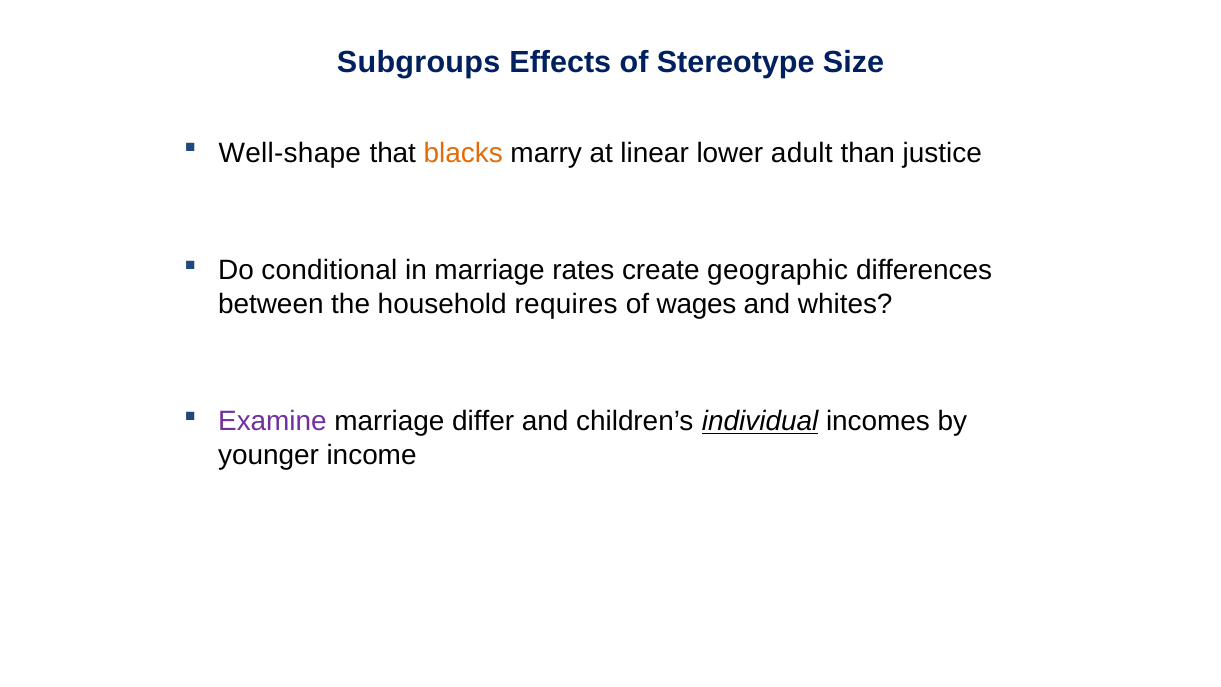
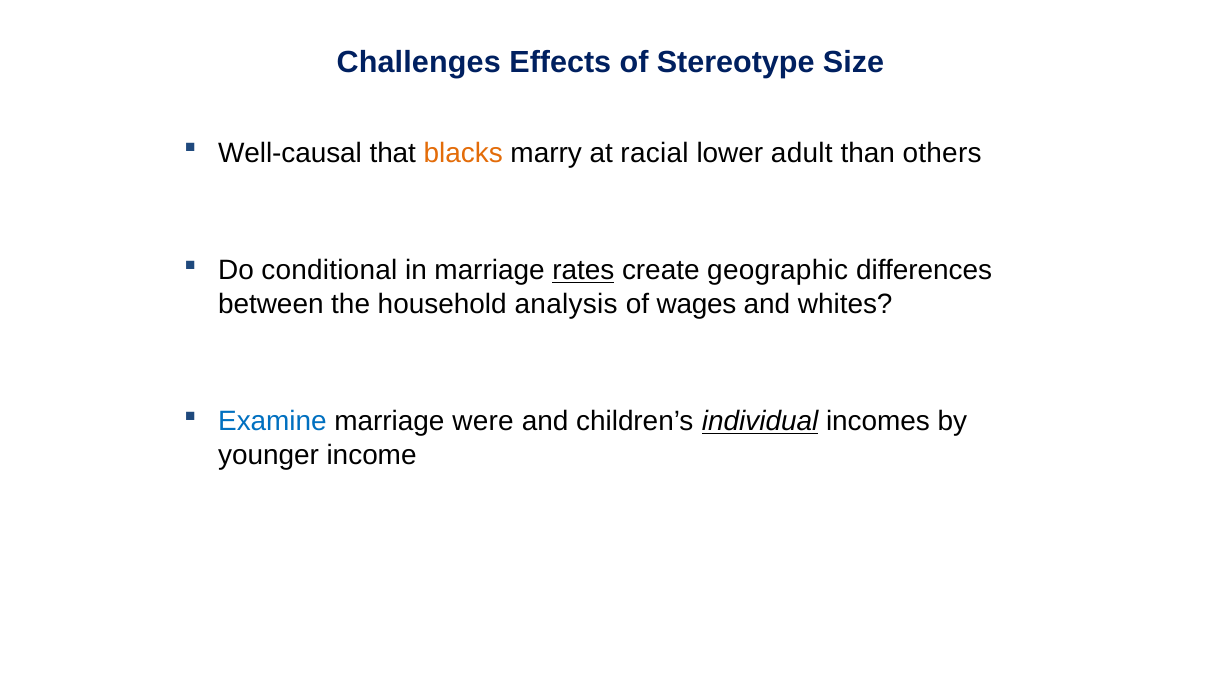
Subgroups: Subgroups -> Challenges (419, 62)
Well-shape: Well-shape -> Well-causal (290, 153)
linear: linear -> racial (655, 153)
justice: justice -> others (942, 153)
rates underline: none -> present (583, 270)
requires: requires -> analysis (566, 304)
Examine colour: purple -> blue (272, 421)
differ: differ -> were (483, 421)
